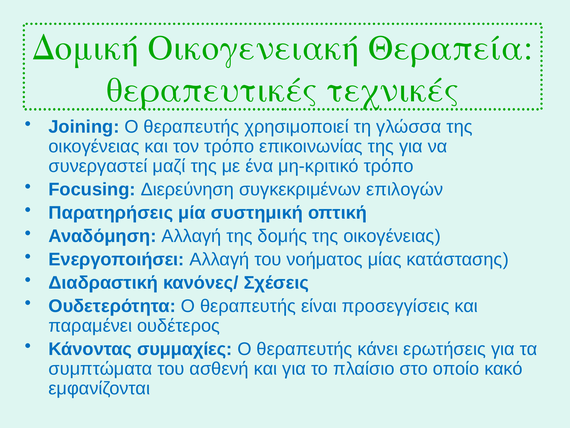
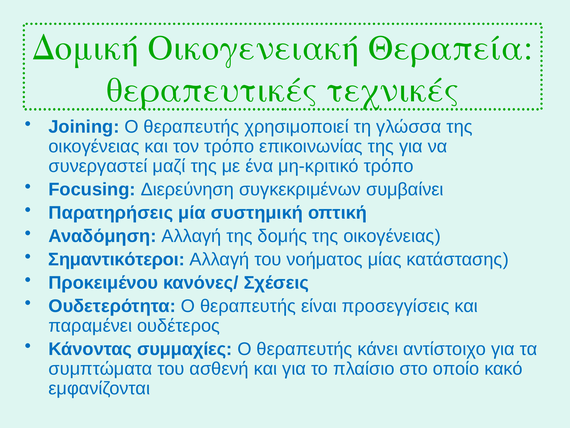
επιλογών: επιλογών -> συμβαίνει (405, 189)
Ενεργοποιήσει: Ενεργοποιήσει -> Σημαντικότεροι (117, 259)
Διαδραστική: Διαδραστική -> Προκειμένου (103, 282)
ερωτήσεις: ερωτήσεις -> αντίστοιχο (445, 349)
